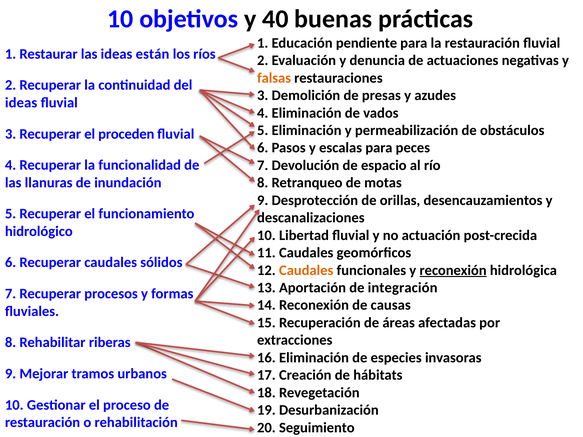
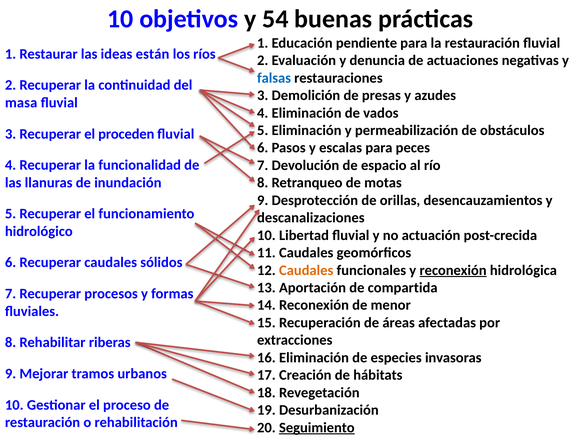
40: 40 -> 54 (275, 19)
falsas colour: orange -> blue (274, 78)
ideas: ideas -> masa (21, 103)
integración: integración -> compartida (403, 288)
causas: causas -> menor (391, 305)
Seguimiento underline: none -> present (317, 428)
